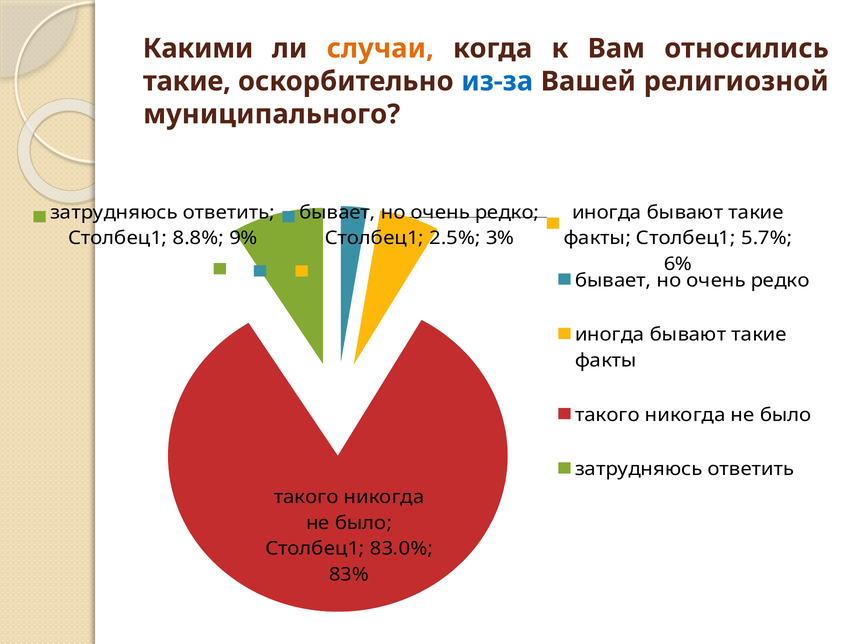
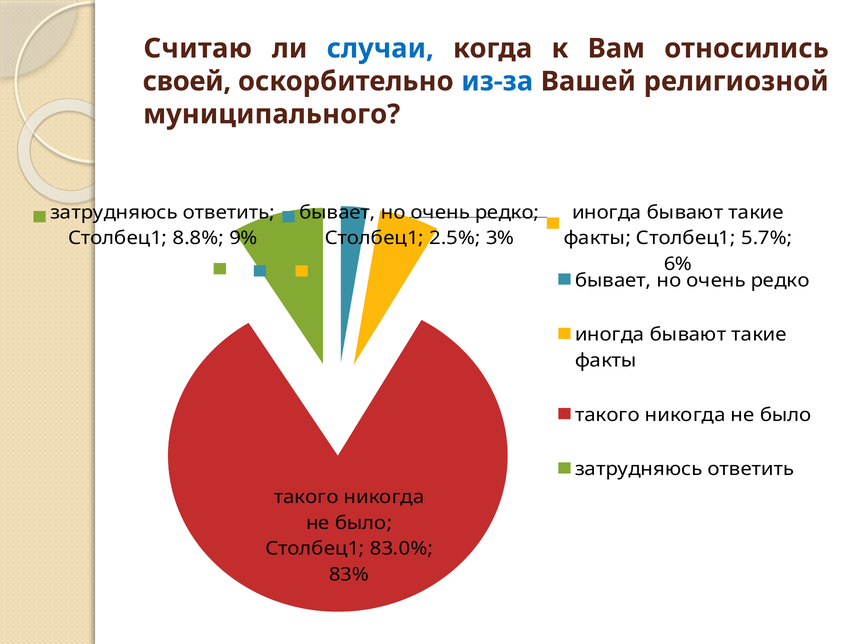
Какими: Какими -> Считаю (198, 48)
случаи colour: orange -> blue (380, 48)
такие: такие -> своей (187, 81)
